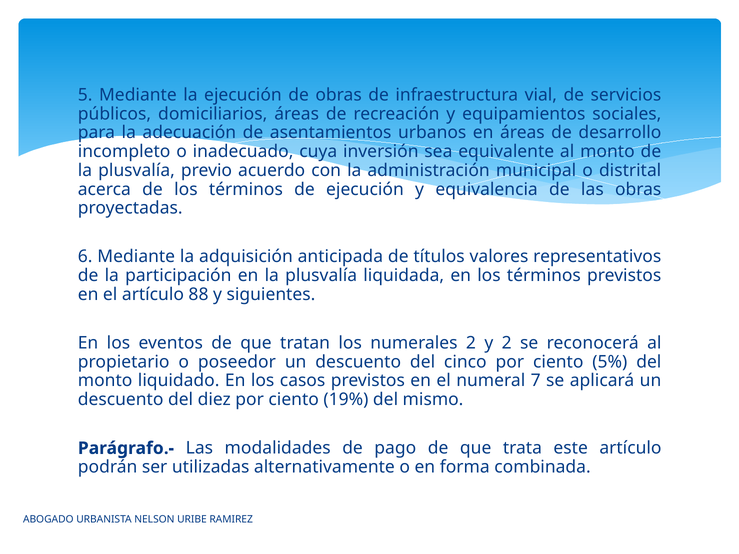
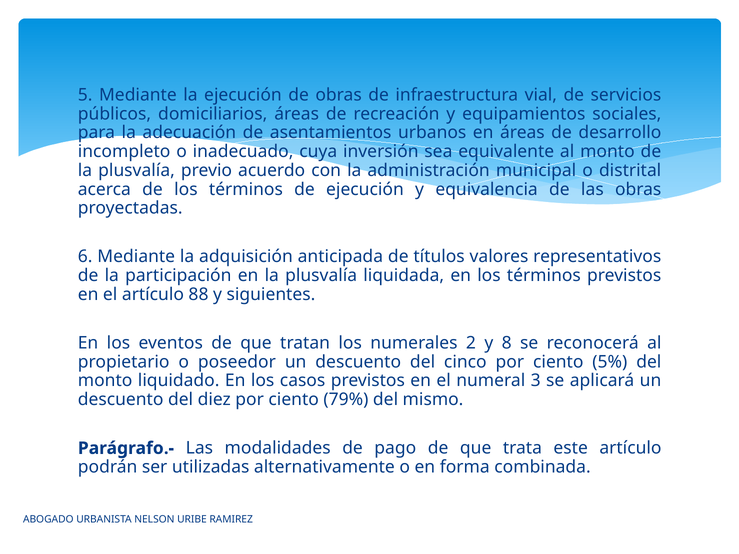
y 2: 2 -> 8 (507, 343)
7: 7 -> 3 (536, 381)
19%: 19% -> 79% (346, 400)
